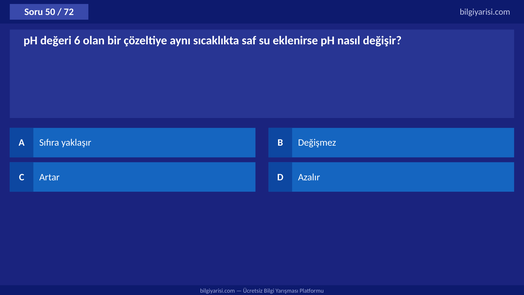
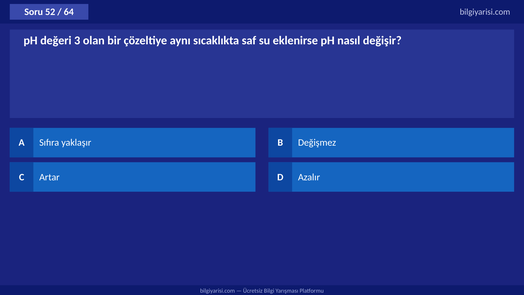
50: 50 -> 52 (50, 12)
72: 72 -> 64 (69, 12)
6: 6 -> 3 (77, 40)
